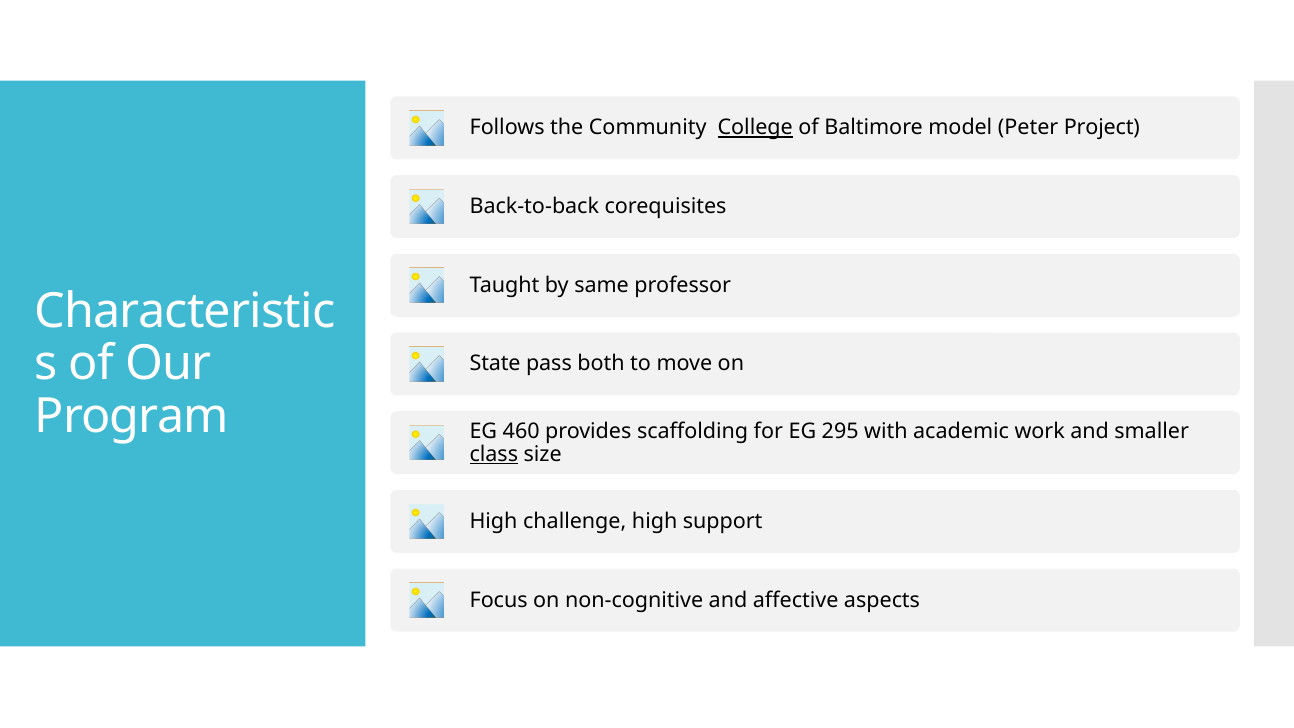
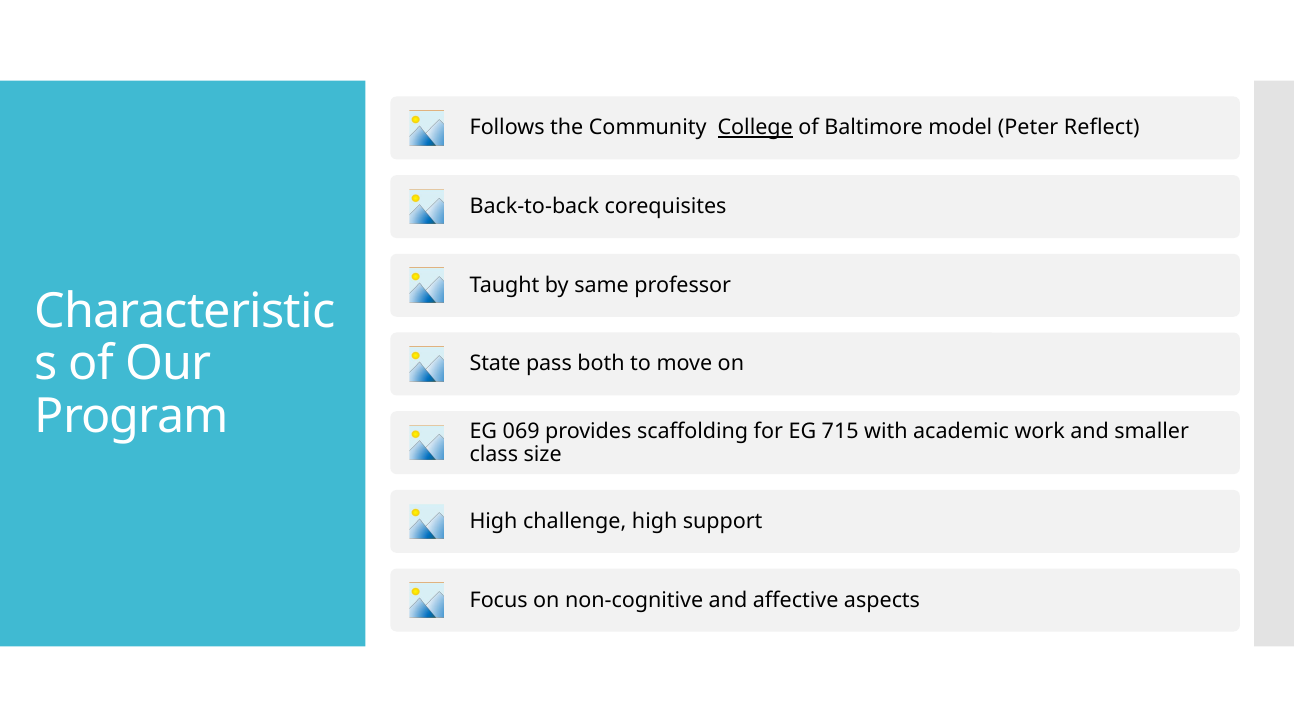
Project: Project -> Reflect (1102, 128)
460: 460 -> 069 (521, 431)
295: 295 -> 715 (840, 431)
class underline: present -> none (494, 454)
